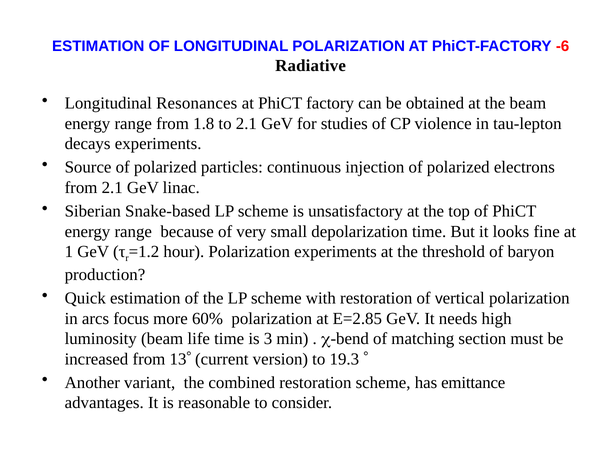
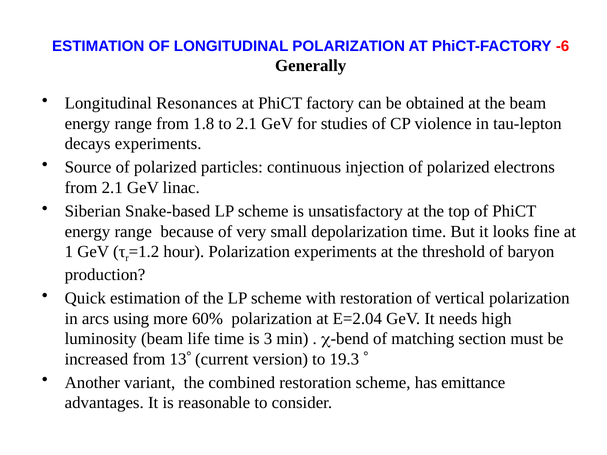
Radiative: Radiative -> Generally (311, 65)
focus: focus -> using (131, 319)
E=2.85: E=2.85 -> E=2.04 (357, 319)
